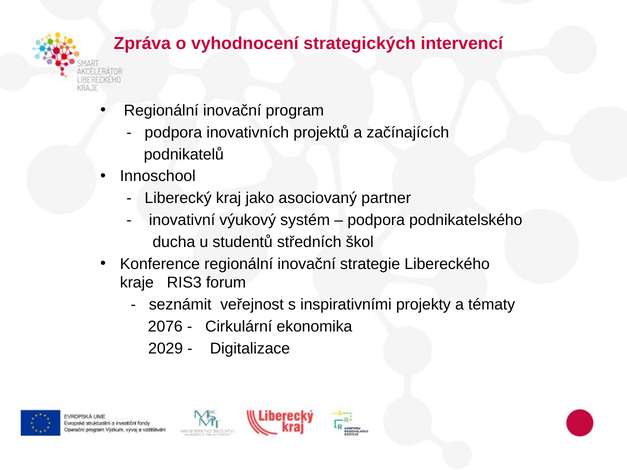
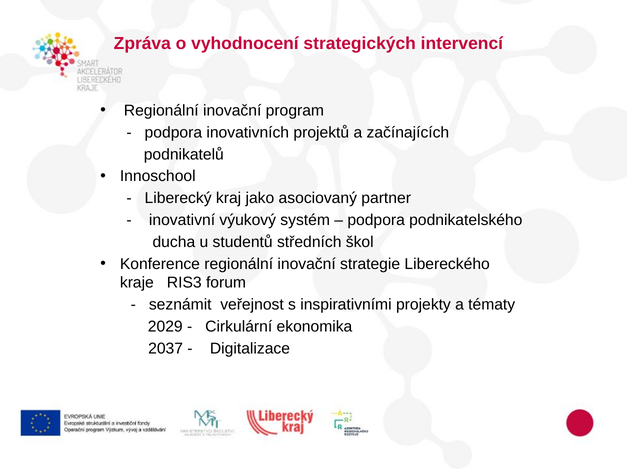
2076: 2076 -> 2029 (165, 327)
2029: 2029 -> 2037 (166, 349)
